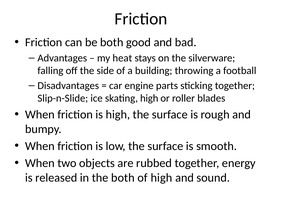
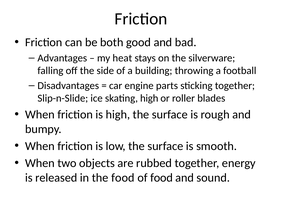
the both: both -> food (123, 178)
of high: high -> food (162, 178)
